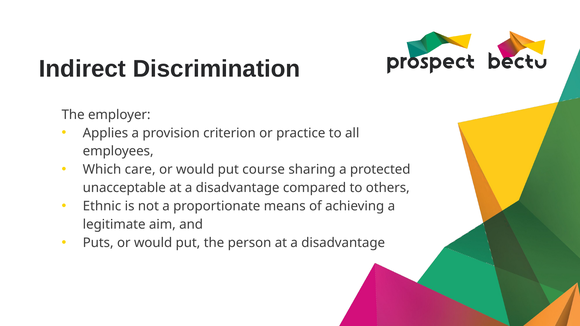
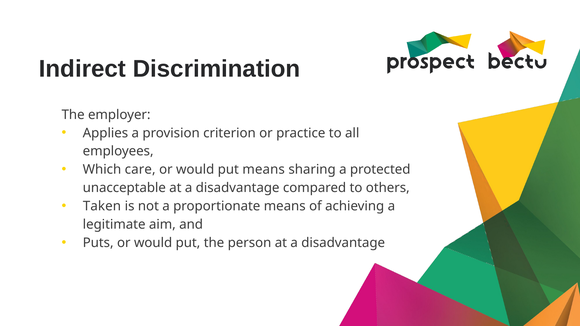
put course: course -> means (264, 170)
Ethnic: Ethnic -> Taken (102, 206)
